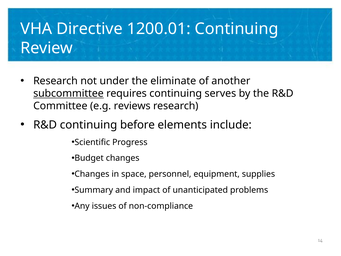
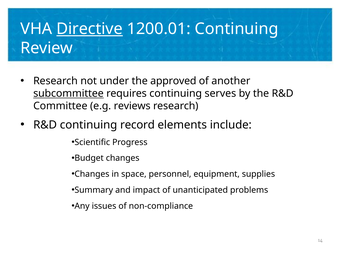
Directive underline: none -> present (90, 29)
eliminate: eliminate -> approved (173, 81)
before: before -> record (137, 125)
